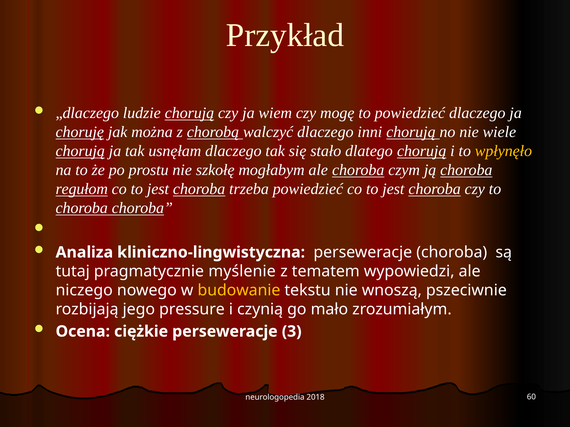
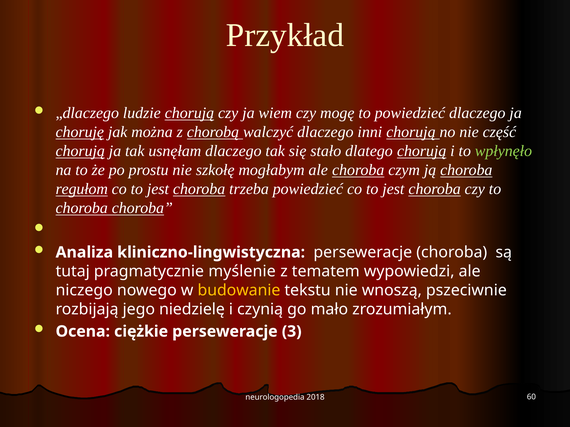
wiele: wiele -> część (499, 132)
wpłynęło colour: yellow -> light green (503, 151)
pressure: pressure -> niedzielę (192, 310)
